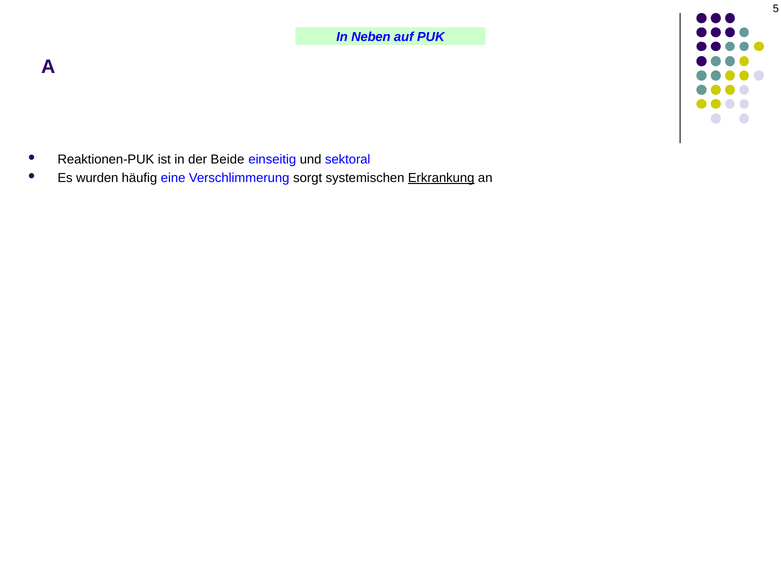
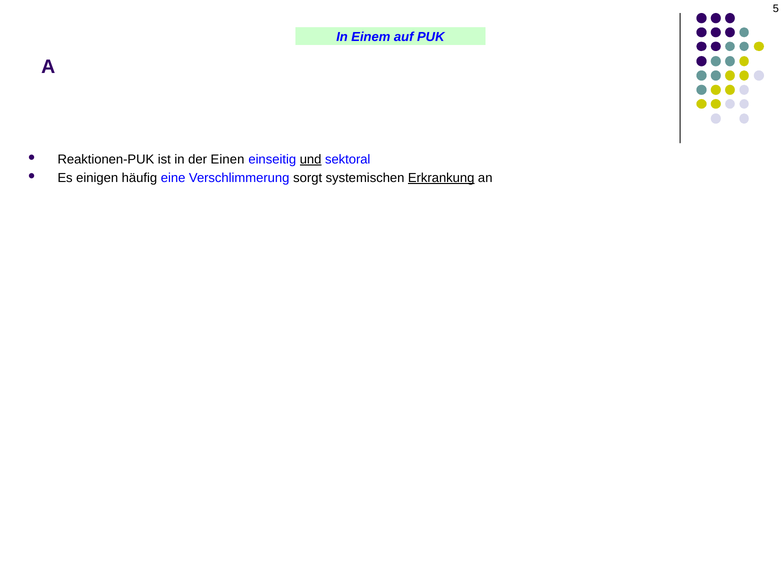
Neben: Neben -> Einem (371, 37)
Beide: Beide -> Einen (227, 159)
und underline: none -> present (311, 159)
wurden: wurden -> einigen (97, 178)
